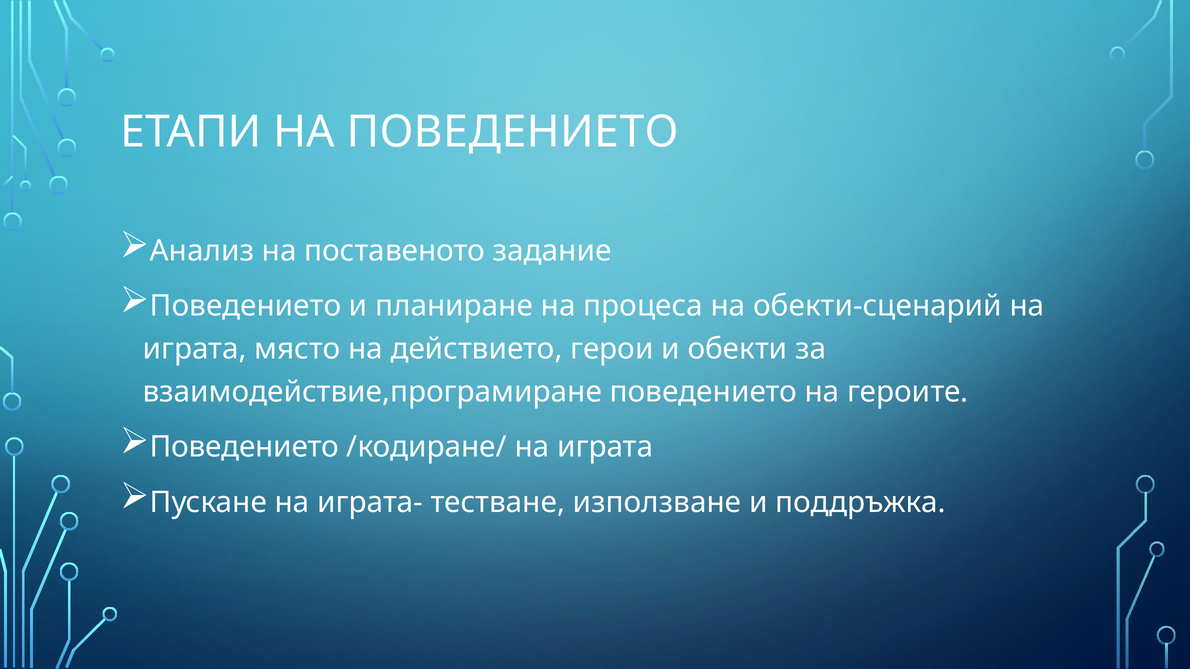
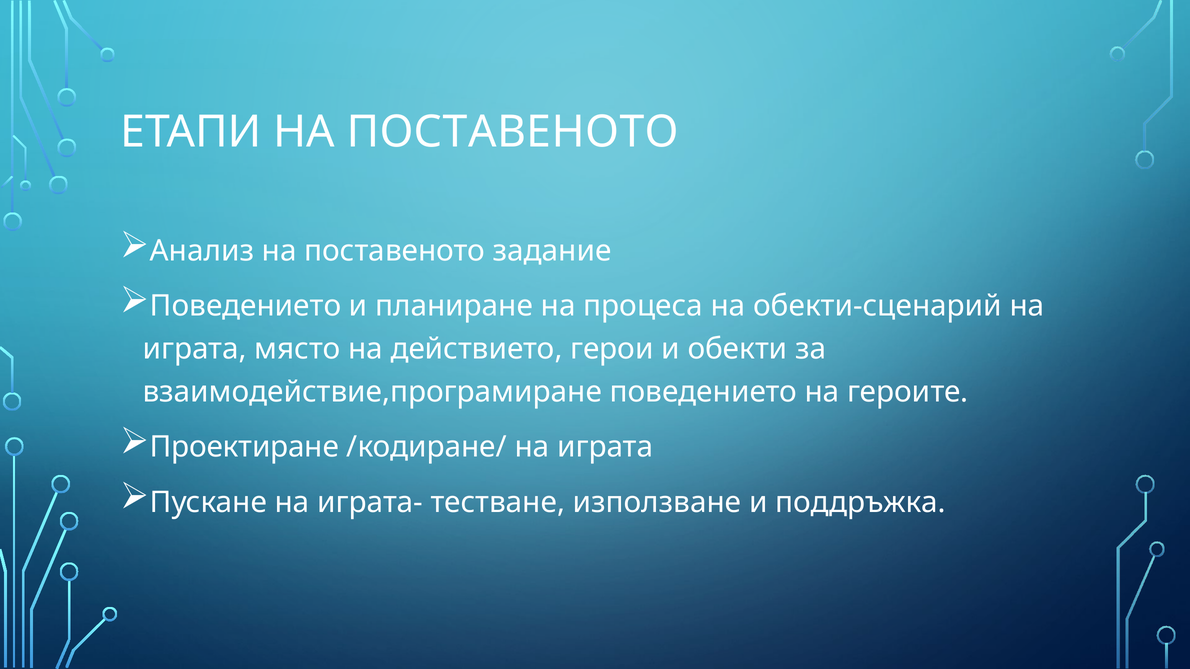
ЕТАПИ НА ПОВЕДЕНИЕТО: ПОВЕДЕНИЕТО -> ПОСТАВЕНОТО (513, 132)
Поведението: Поведението -> Проектиране (244, 447)
